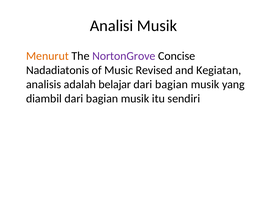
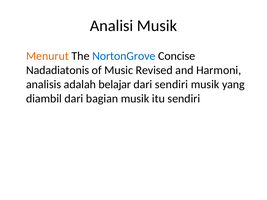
NortonGrove colour: purple -> blue (124, 56)
Kegiatan: Kegiatan -> Harmoni (219, 70)
bagian: bagian -> sendiri (172, 84)
